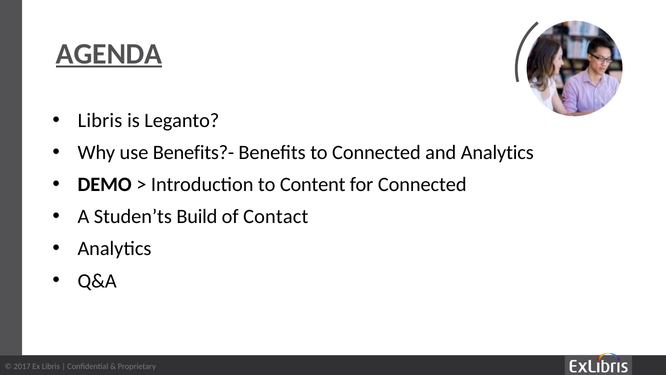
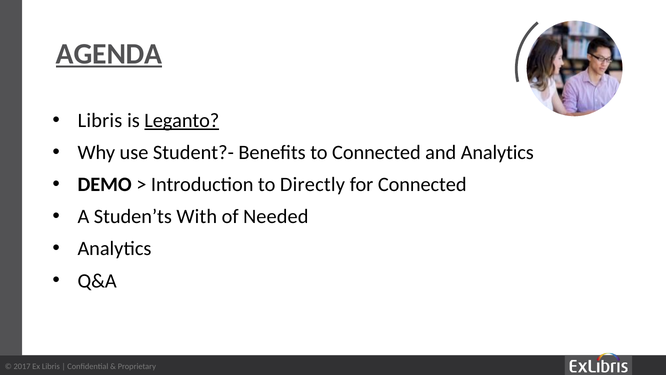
Leganto underline: none -> present (182, 120)
Benefits?-: Benefits?- -> Student?- (193, 152)
Content: Content -> Directly (312, 184)
Build: Build -> With (197, 216)
Contact: Contact -> Needed (276, 216)
